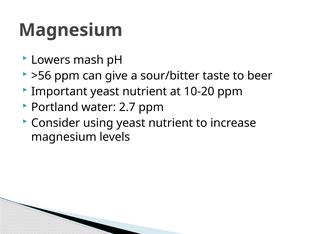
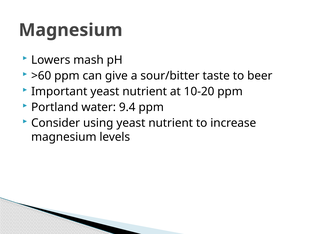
>56: >56 -> >60 (41, 76)
2.7: 2.7 -> 9.4 (127, 107)
